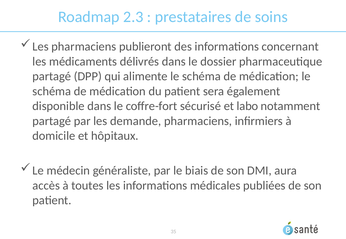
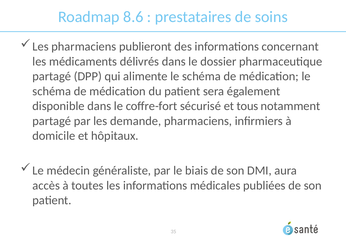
2.3: 2.3 -> 8.6 (133, 17)
labo: labo -> tous (247, 106)
